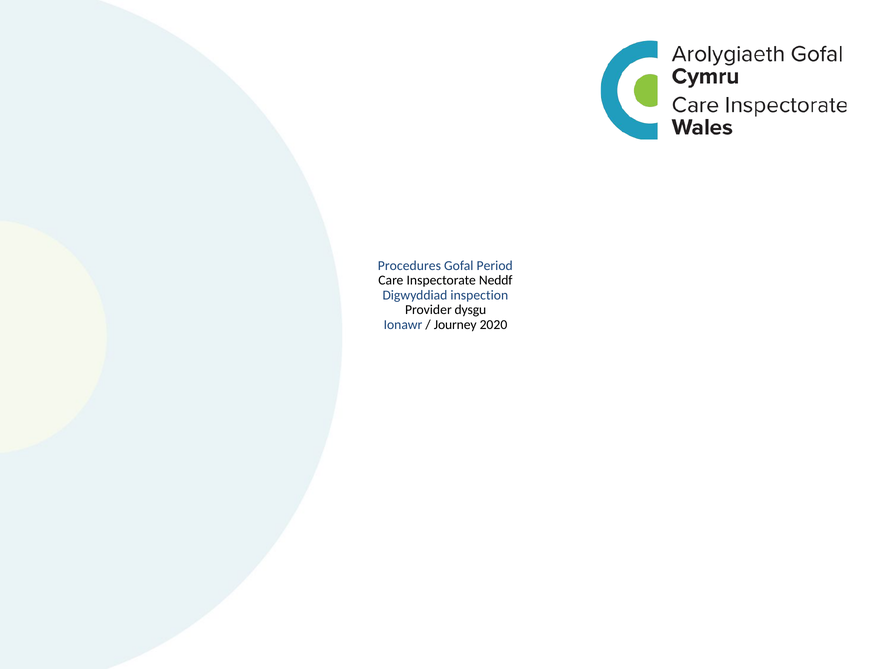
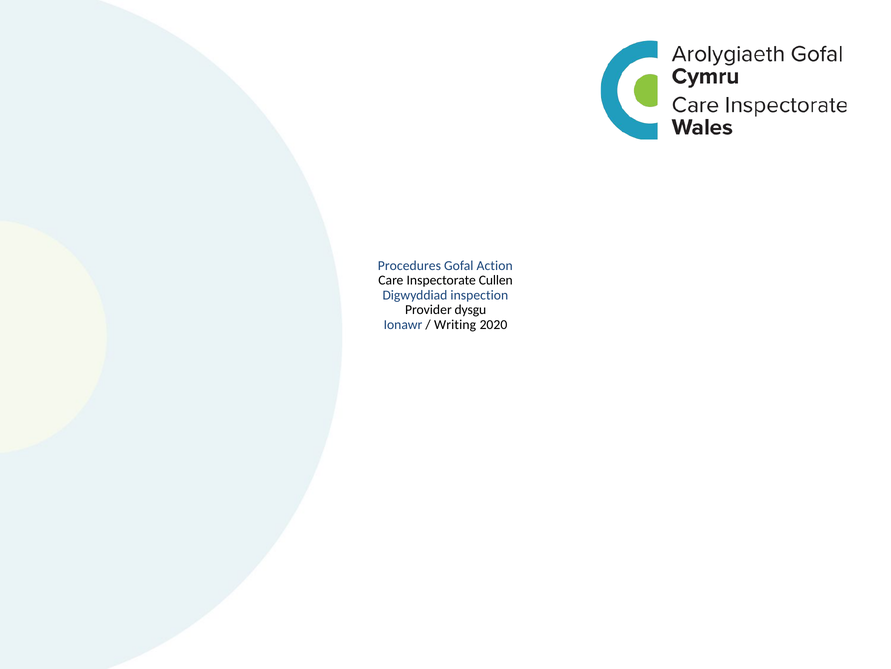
Period: Period -> Action (495, 265)
Neddf: Neddf -> Cullen (496, 280)
Journey: Journey -> Writing (455, 324)
